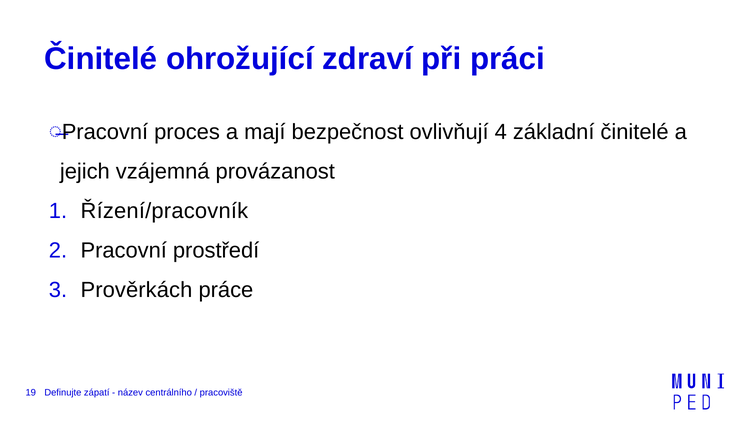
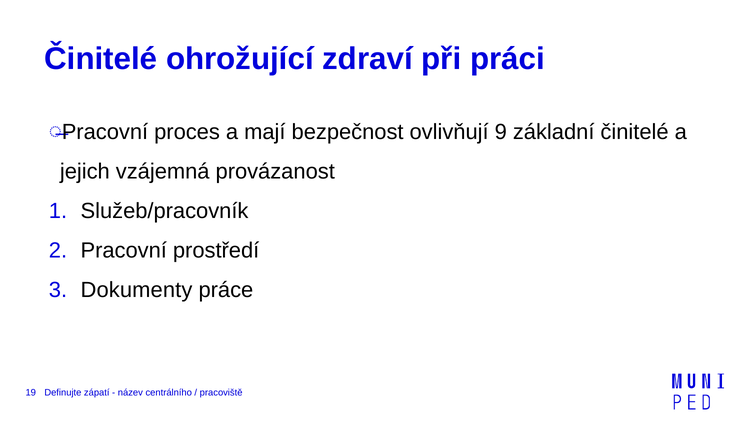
4: 4 -> 9 (501, 132)
Řízení/pracovník: Řízení/pracovník -> Služeb/pracovník (165, 211)
Prověrkách: Prověrkách -> Dokumenty (136, 290)
